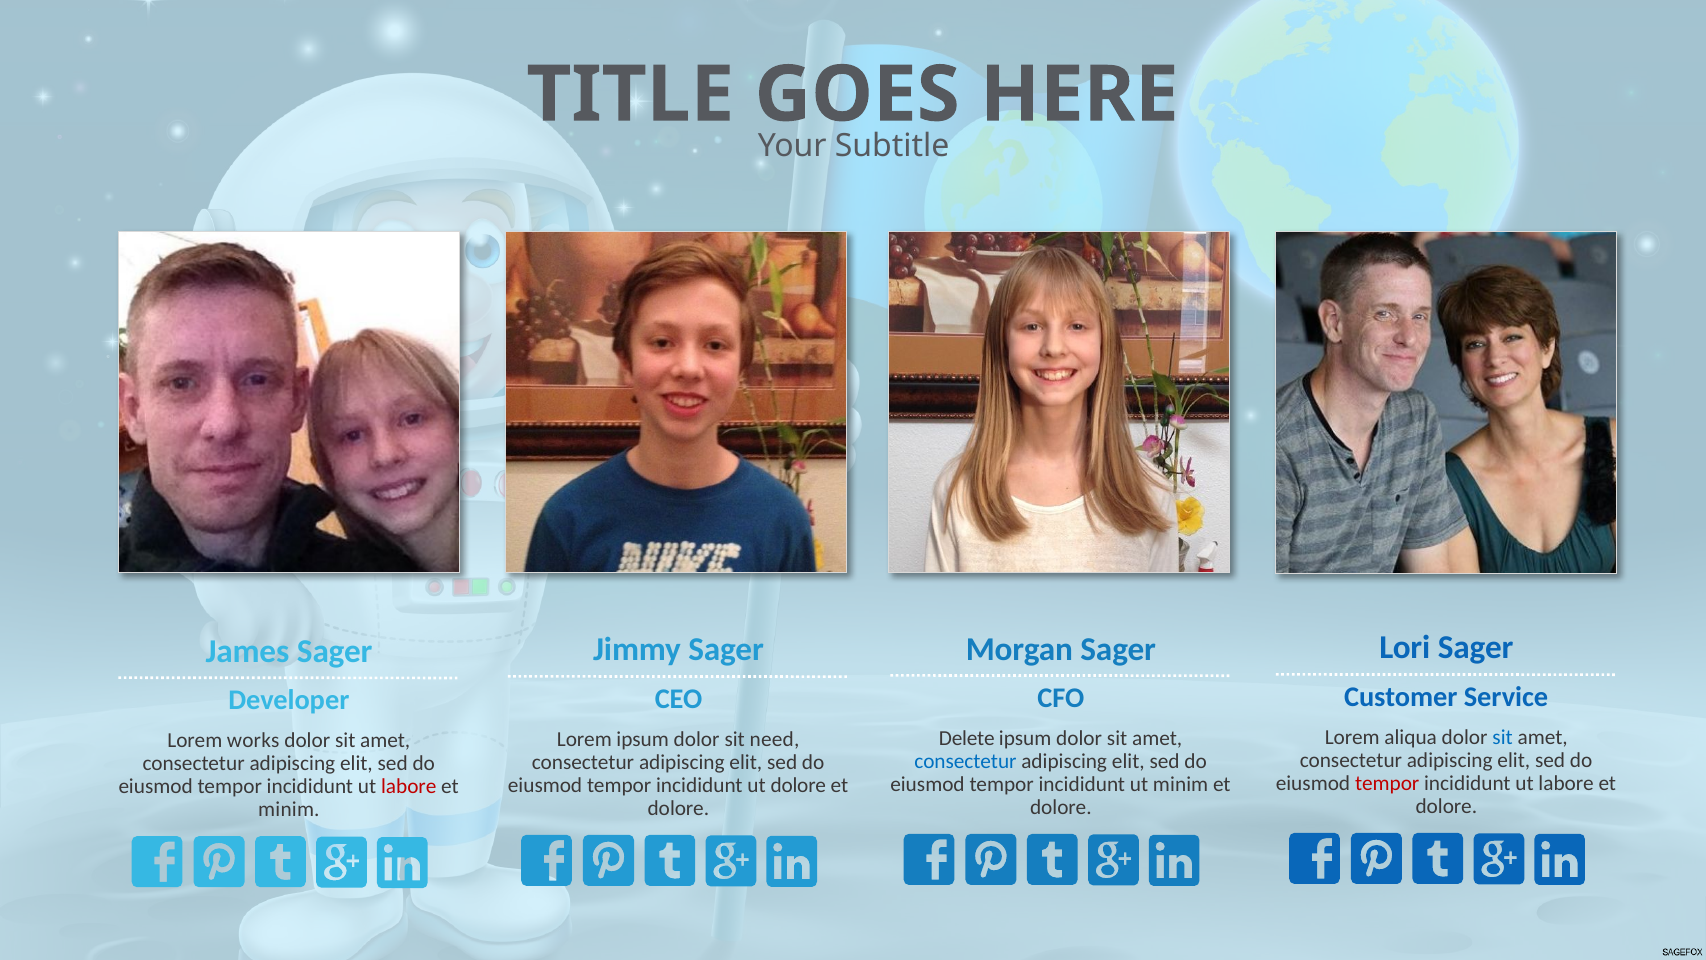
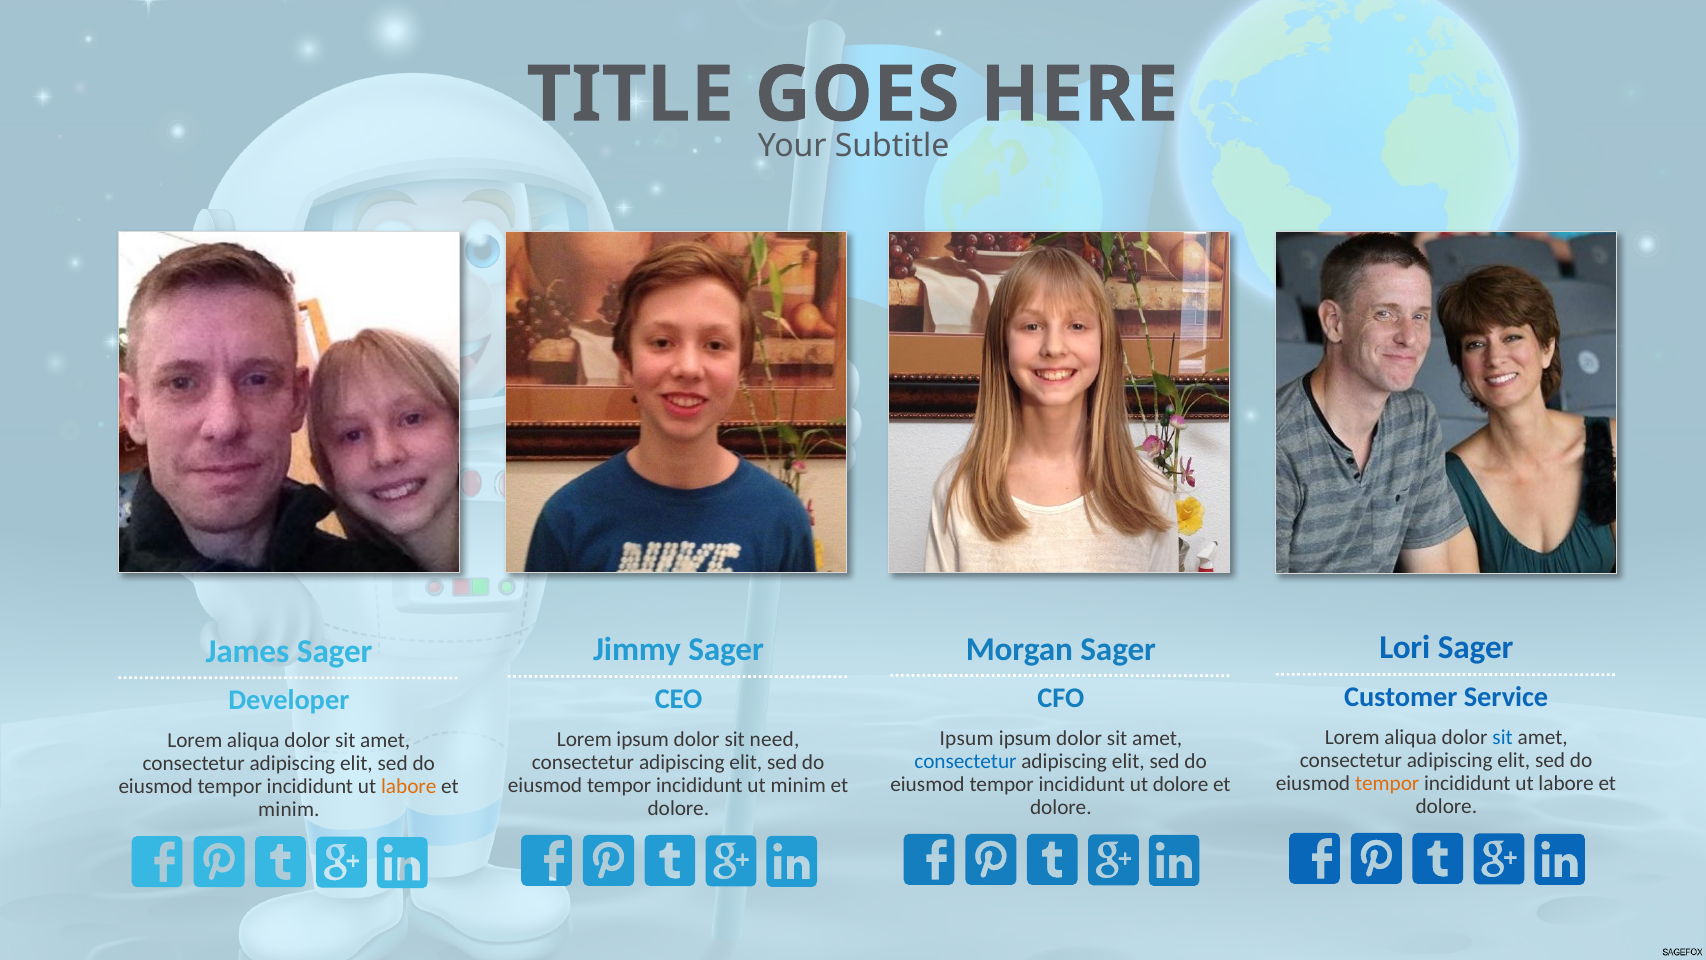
Delete: Delete -> Ipsum (967, 738)
works: works -> aliqua (253, 740)
tempor colour: red -> orange (1387, 783)
ut minim: minim -> dolore (1181, 784)
ut dolore: dolore -> minim (798, 785)
labore colour: red -> orange (409, 786)
